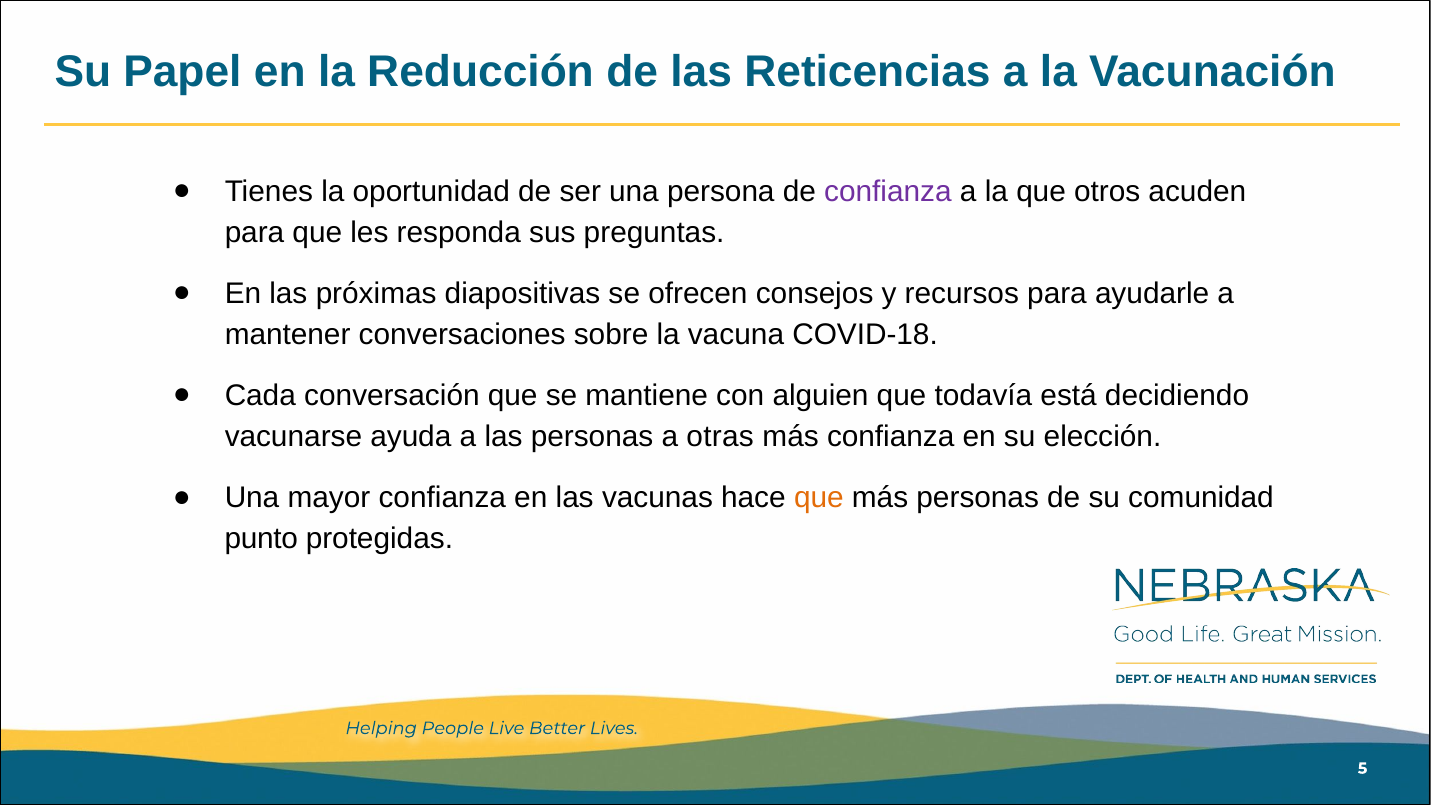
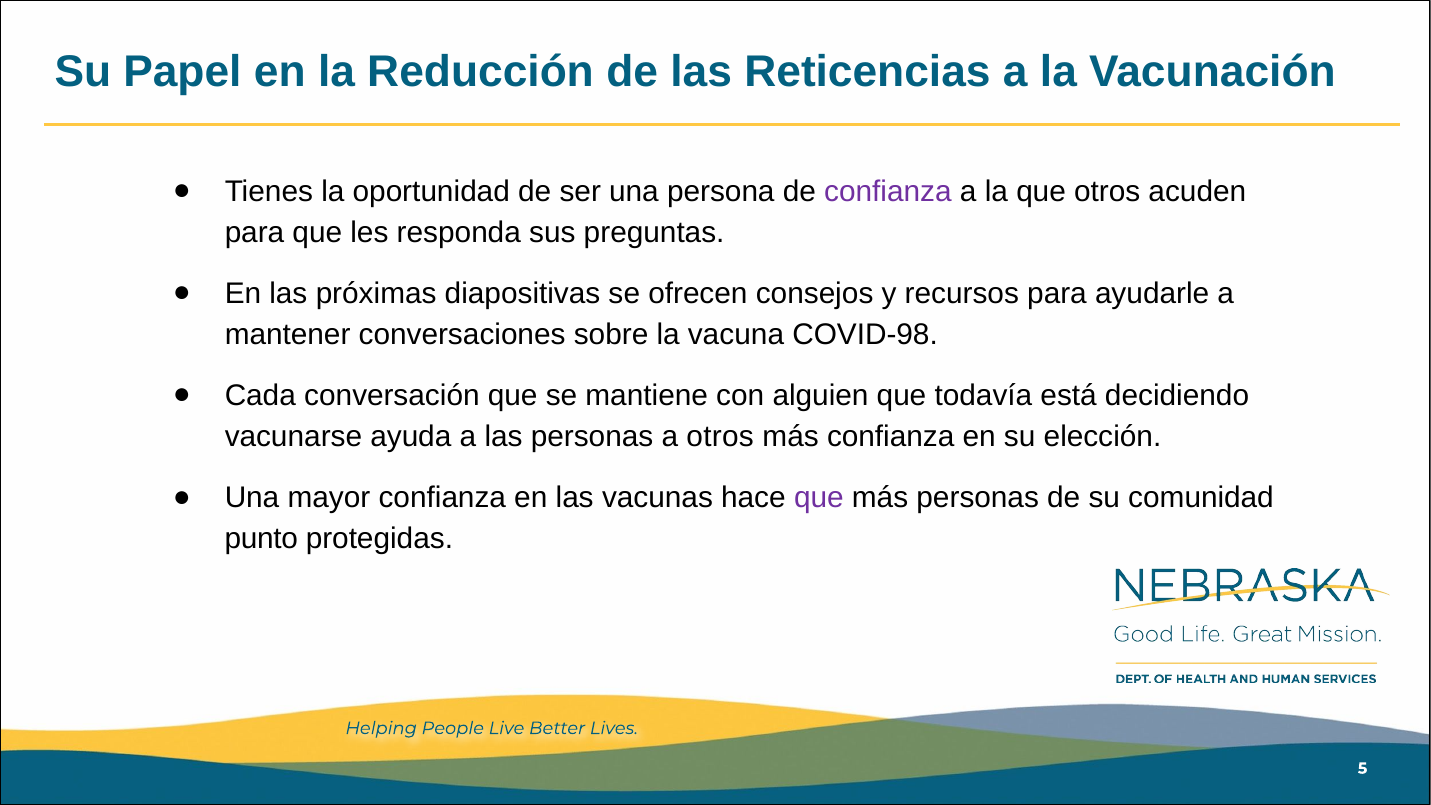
COVID-18: COVID-18 -> COVID-98 (865, 335)
a otras: otras -> otros (720, 437)
que colour: orange -> purple (819, 498)
